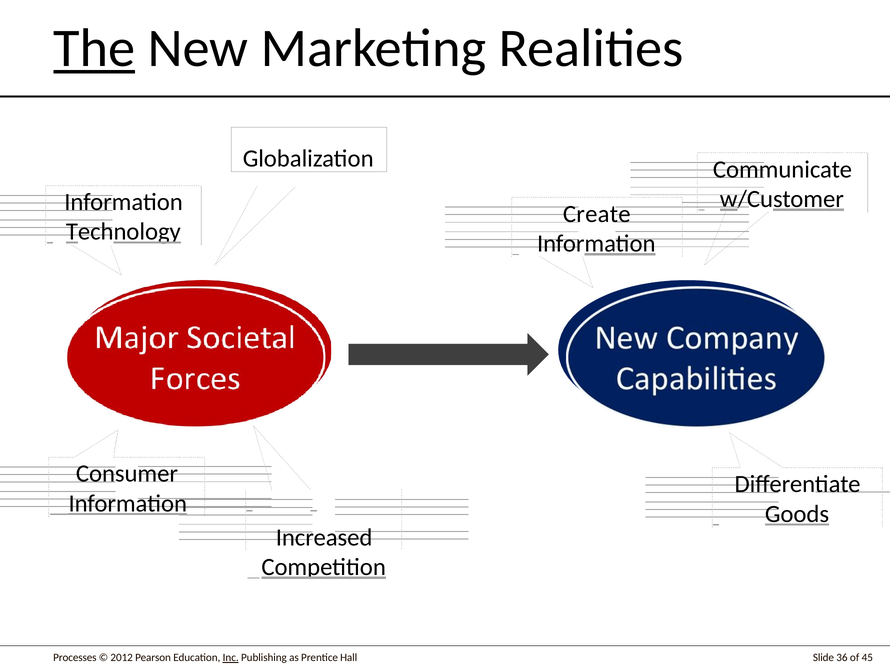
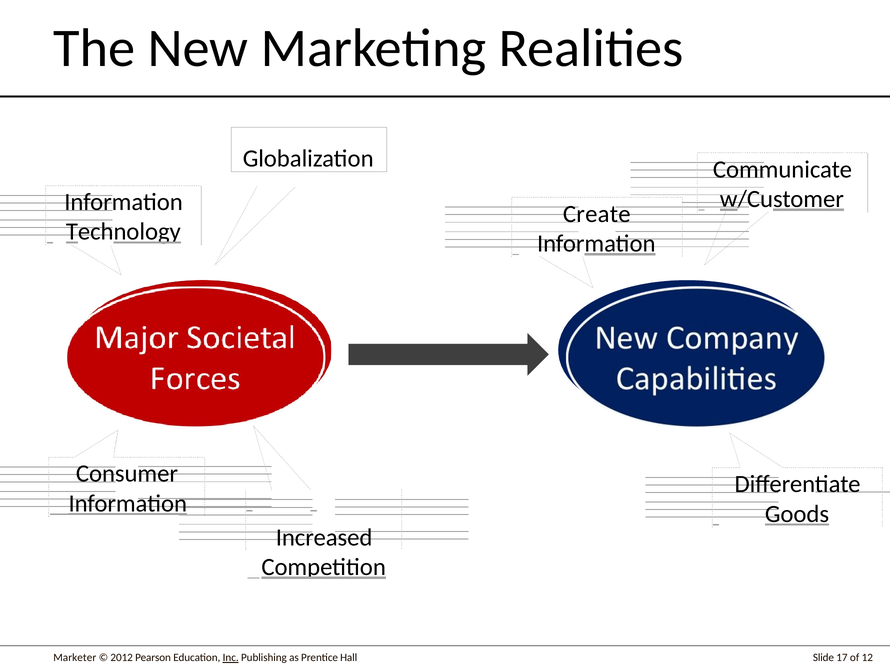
The underline: present -> none (94, 48)
Processes: Processes -> Marketer (75, 657)
36: 36 -> 17 (842, 657)
45: 45 -> 12 (867, 657)
